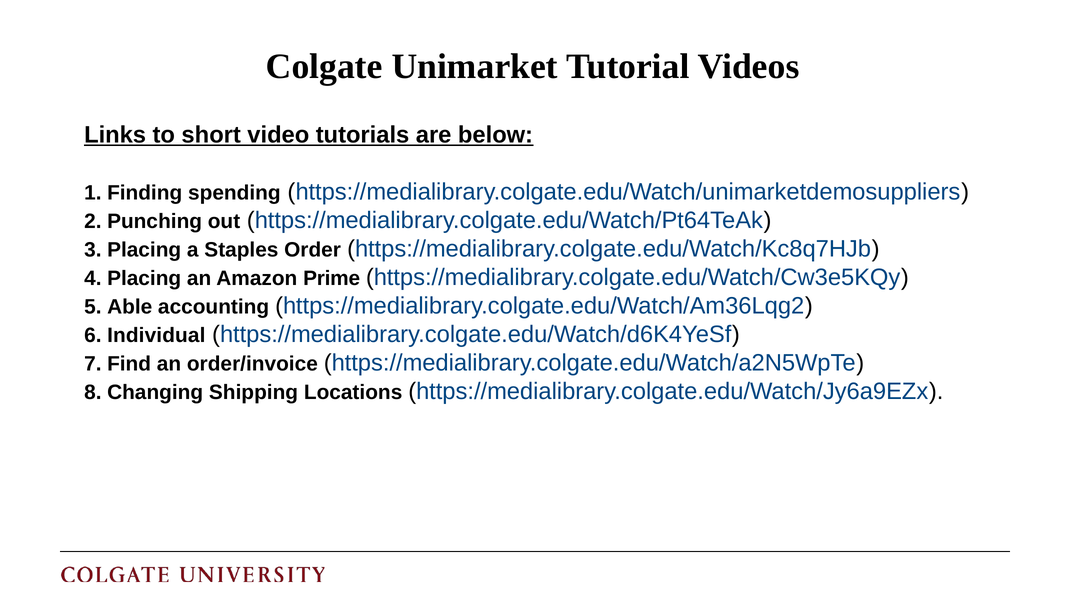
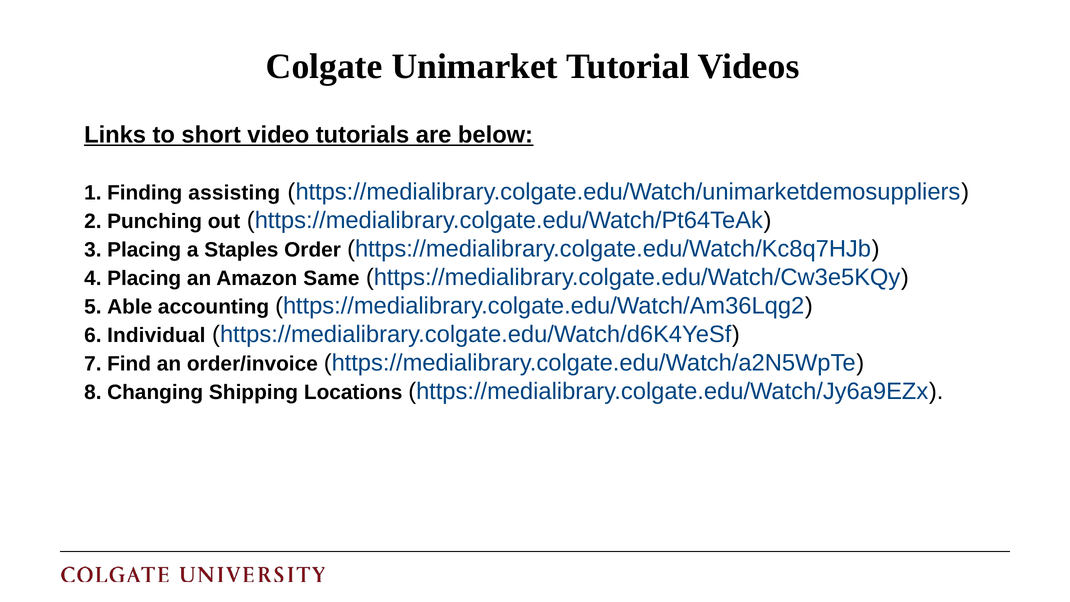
spending: spending -> assisting (234, 193)
Prime: Prime -> Same (331, 278)
